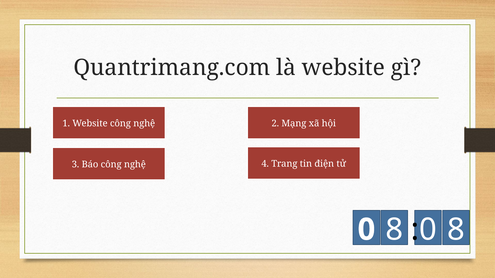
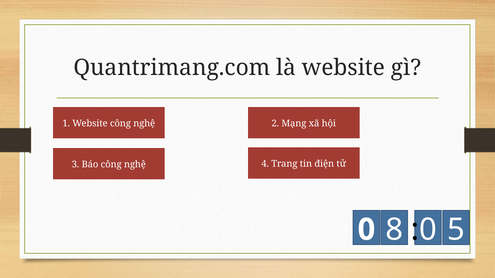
8 8: 8 -> 5 (456, 230)
